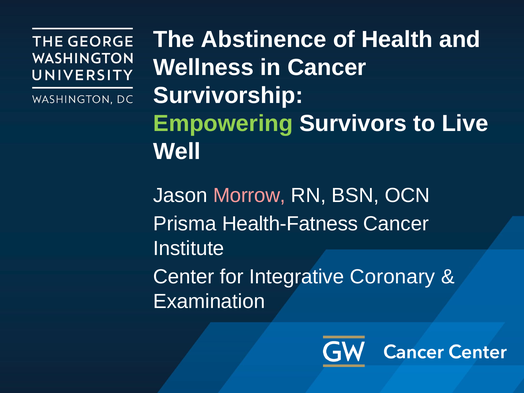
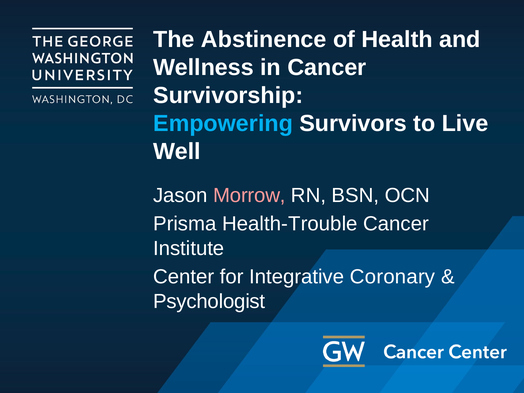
Empowering colour: light green -> light blue (223, 123)
Health-Fatness: Health-Fatness -> Health-Trouble (290, 224)
Examination: Examination -> Psychologist (209, 301)
